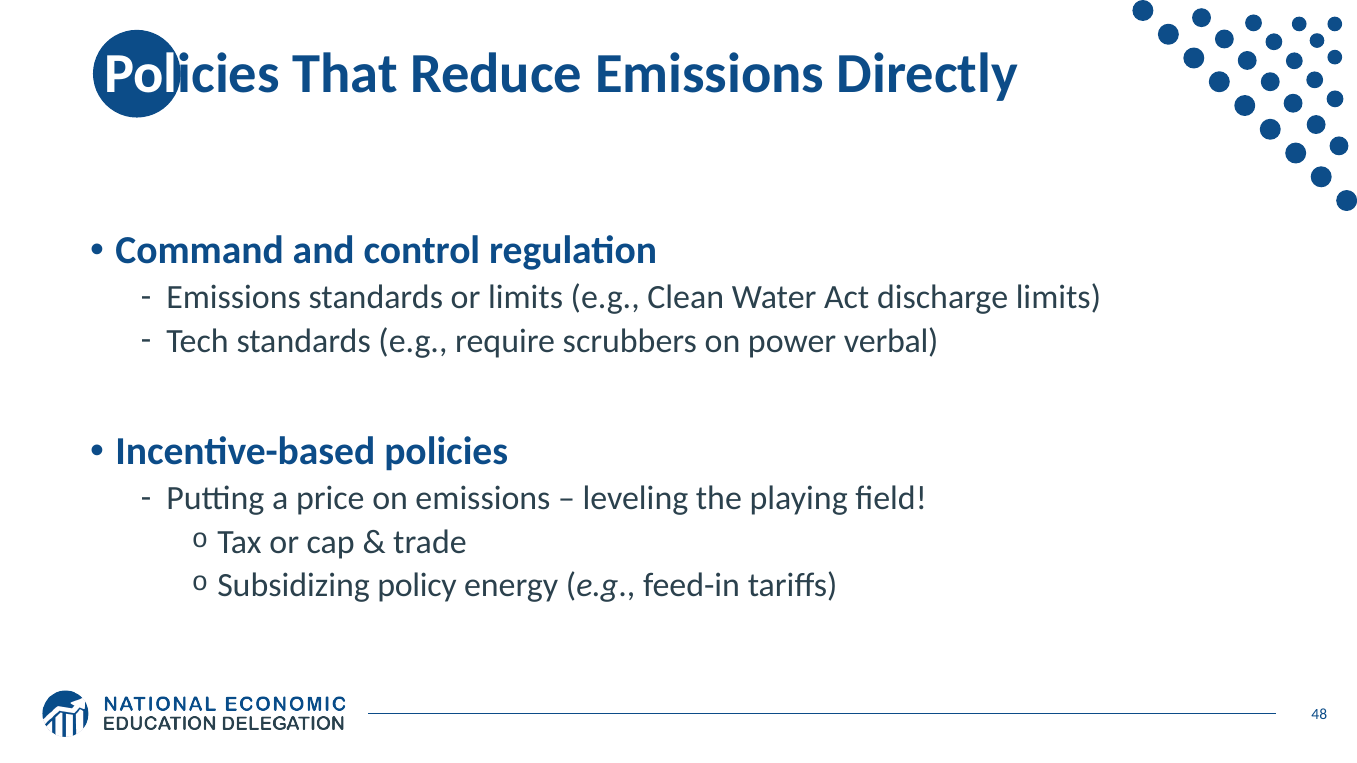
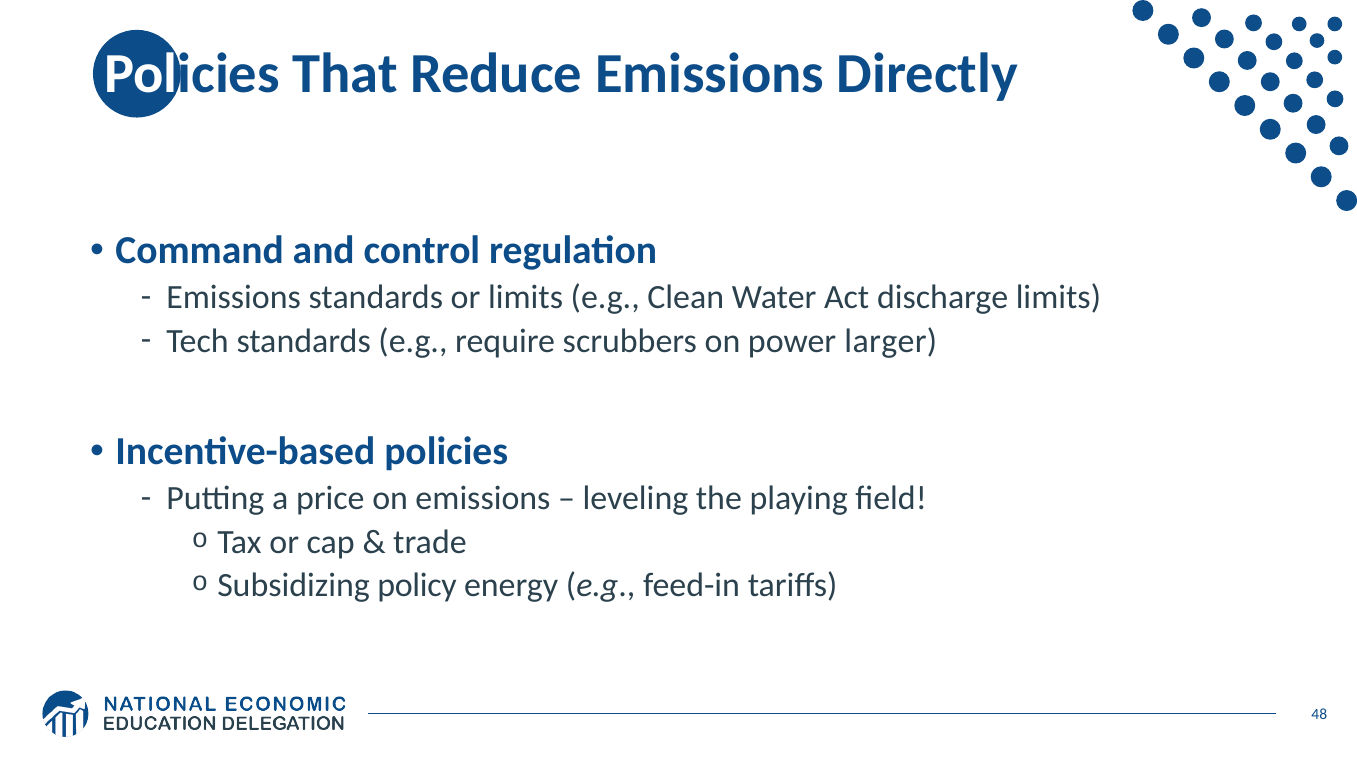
verbal: verbal -> larger (891, 341)
